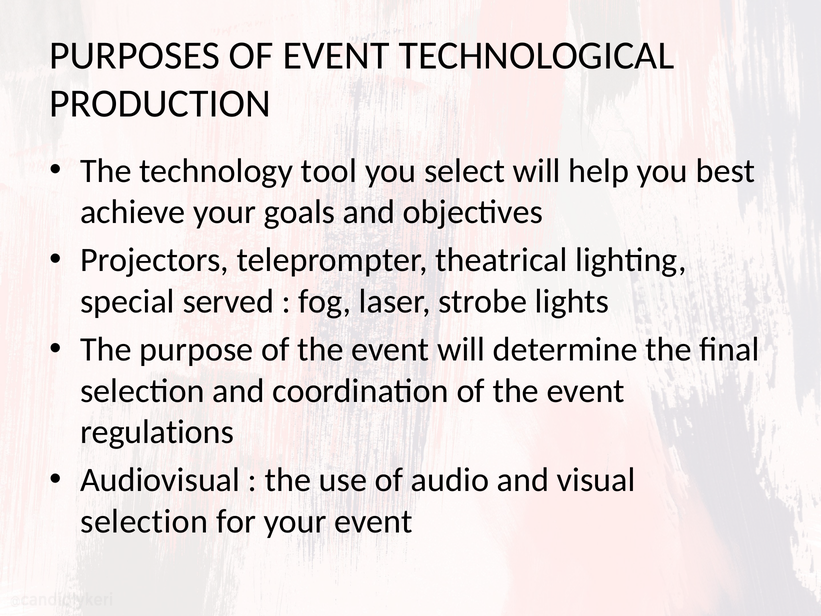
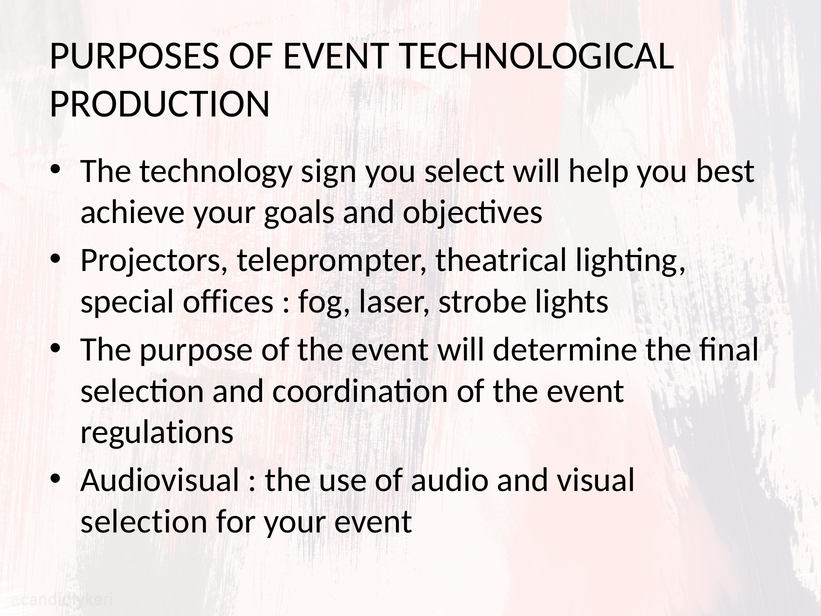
tool: tool -> sign (329, 171)
served: served -> offices (228, 301)
